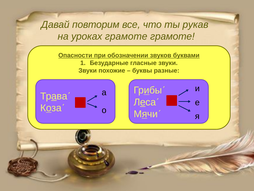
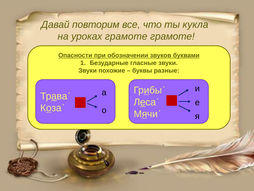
рукав: рукав -> кукла (195, 25)
